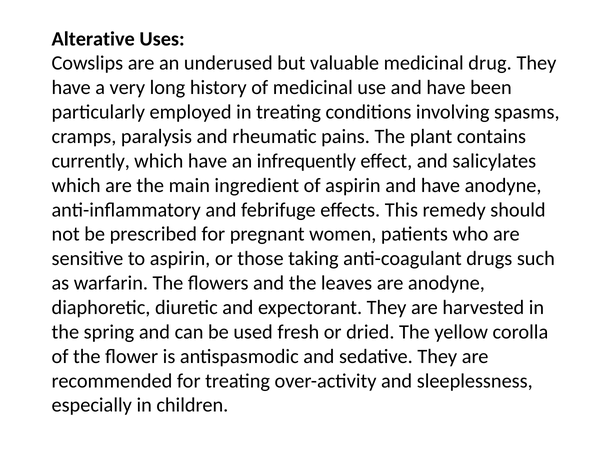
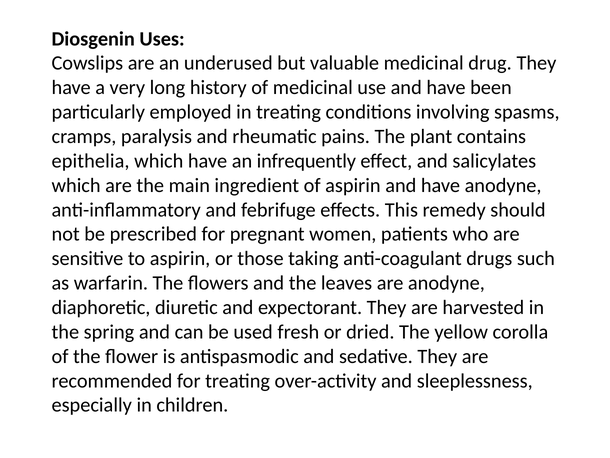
Alterative: Alterative -> Diosgenin (93, 39)
currently: currently -> epithelia (91, 161)
